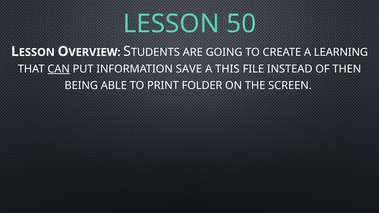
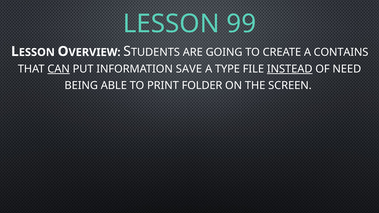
50: 50 -> 99 (241, 24)
LEARNING: LEARNING -> CONTAINS (341, 52)
THIS: THIS -> TYPE (227, 69)
INSTEAD underline: none -> present (290, 69)
THEN: THEN -> NEED (347, 69)
